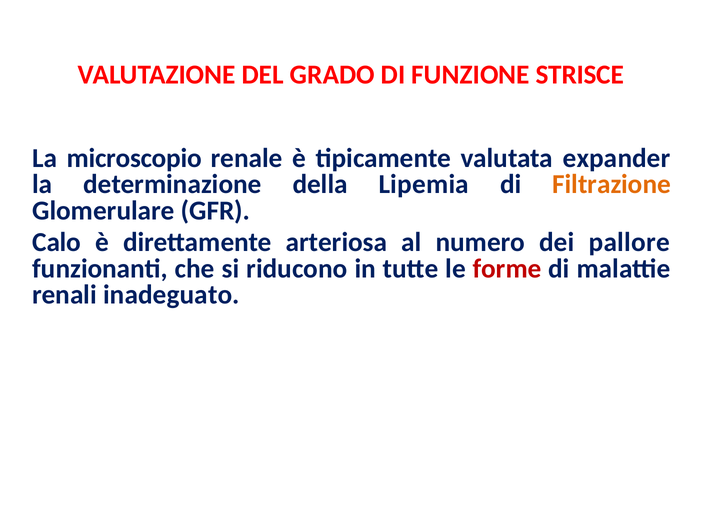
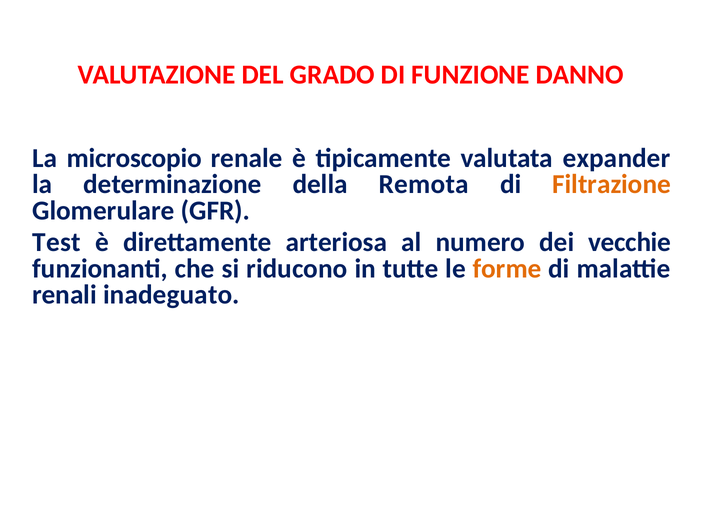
STRISCE: STRISCE -> DANNO (580, 75)
Lipemia: Lipemia -> Remota (424, 184)
Calo: Calo -> Test (56, 242)
pallore: pallore -> vecchie (630, 242)
forme colour: red -> orange (507, 268)
